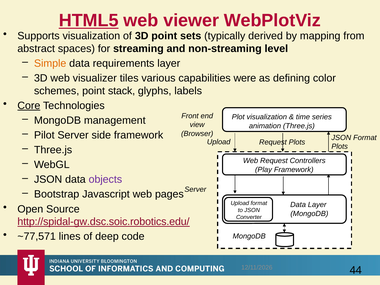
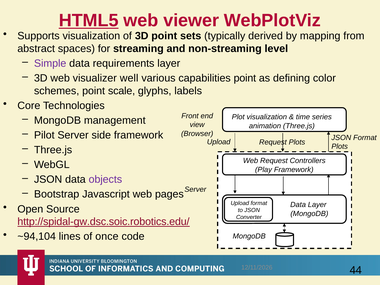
Simple colour: orange -> purple (50, 63)
tiles: tiles -> well (129, 78)
capabilities were: were -> point (245, 78)
stack: stack -> scale (122, 91)
Core underline: present -> none (29, 106)
~77,571: ~77,571 -> ~94,104 (37, 236)
deep: deep -> once (107, 236)
